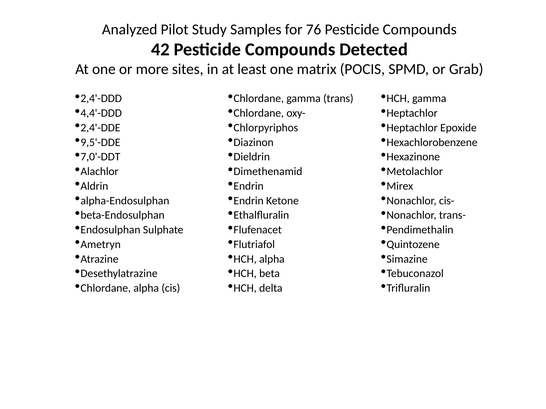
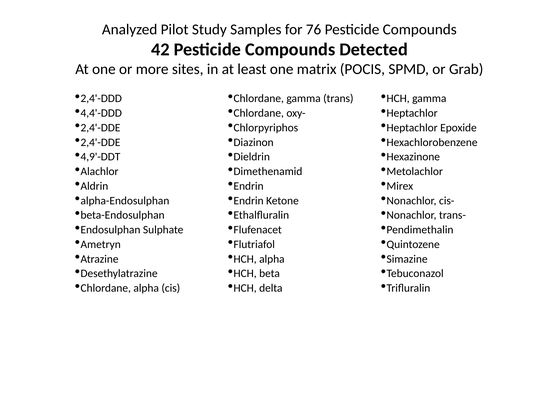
9,5'-DDE: 9,5'-DDE -> 2,4'-DDE (100, 142)
7,0'-DDT: 7,0'-DDT -> 4,9'-DDT (100, 157)
